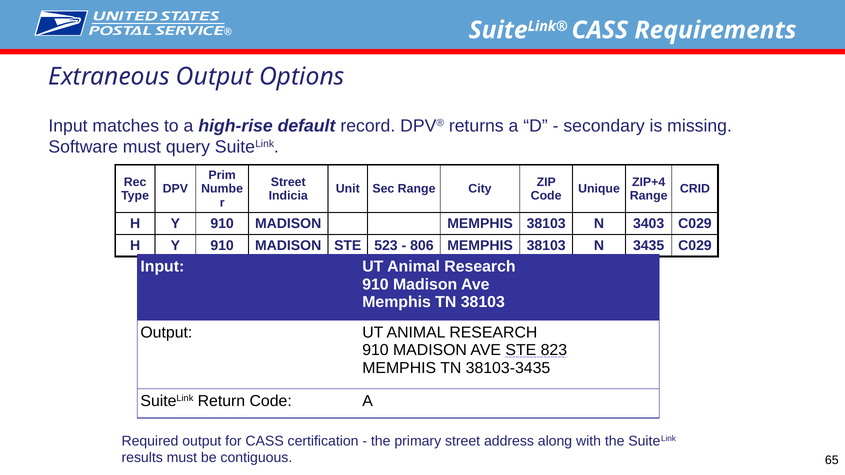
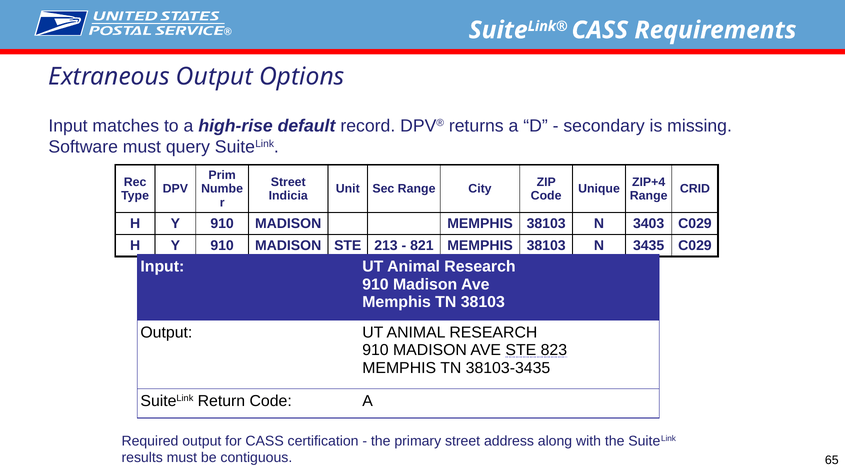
523: 523 -> 213 (386, 246)
806: 806 -> 821 (422, 246)
